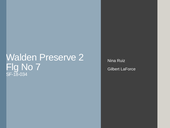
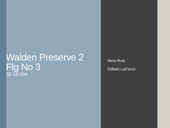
7: 7 -> 3 (38, 67)
